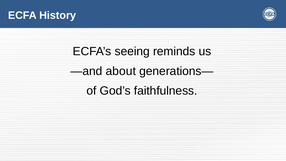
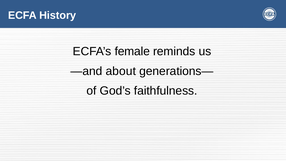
seeing: seeing -> female (132, 51)
